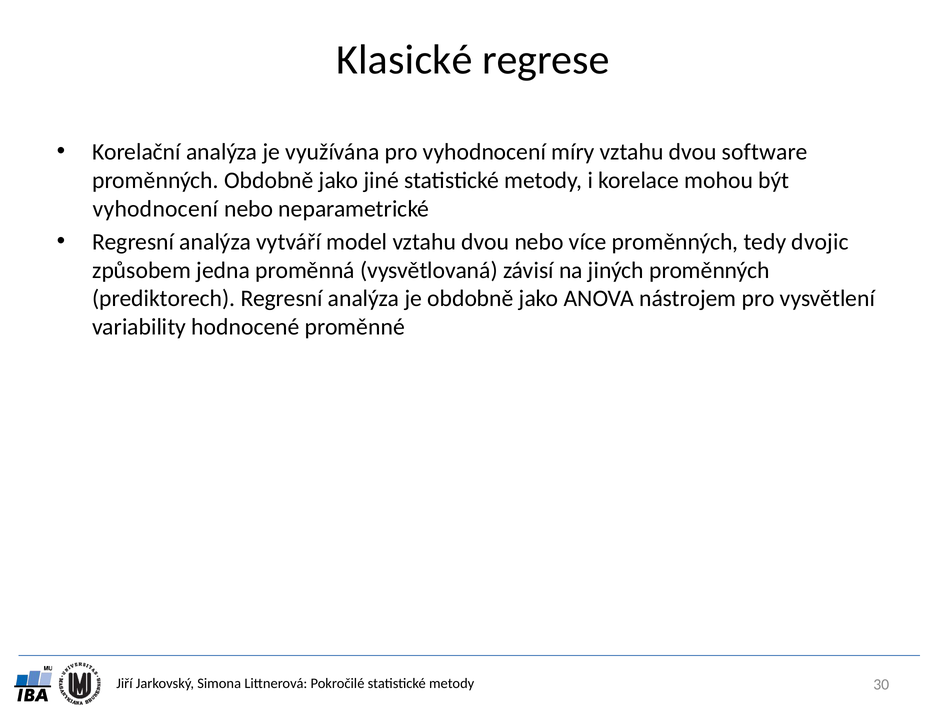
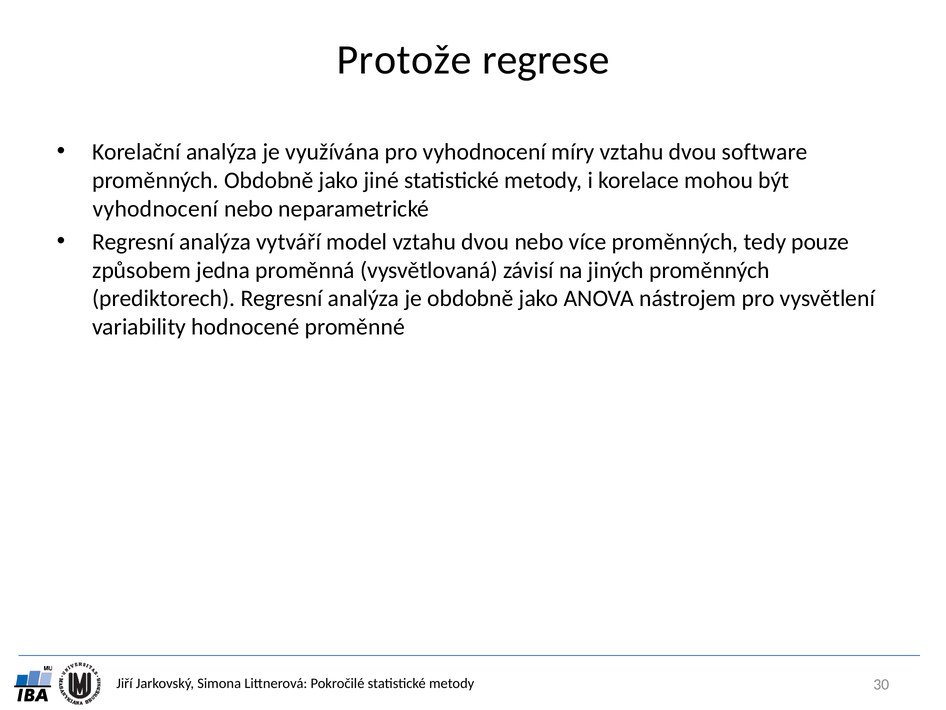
Klasické: Klasické -> Protože (404, 60)
dvojic: dvojic -> pouze (820, 242)
